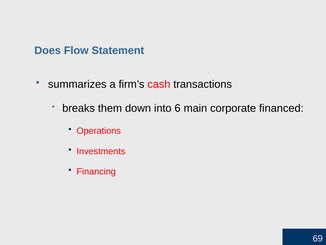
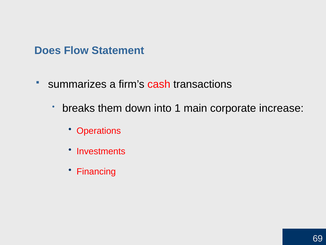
6: 6 -> 1 (178, 108)
financed: financed -> increase (281, 108)
